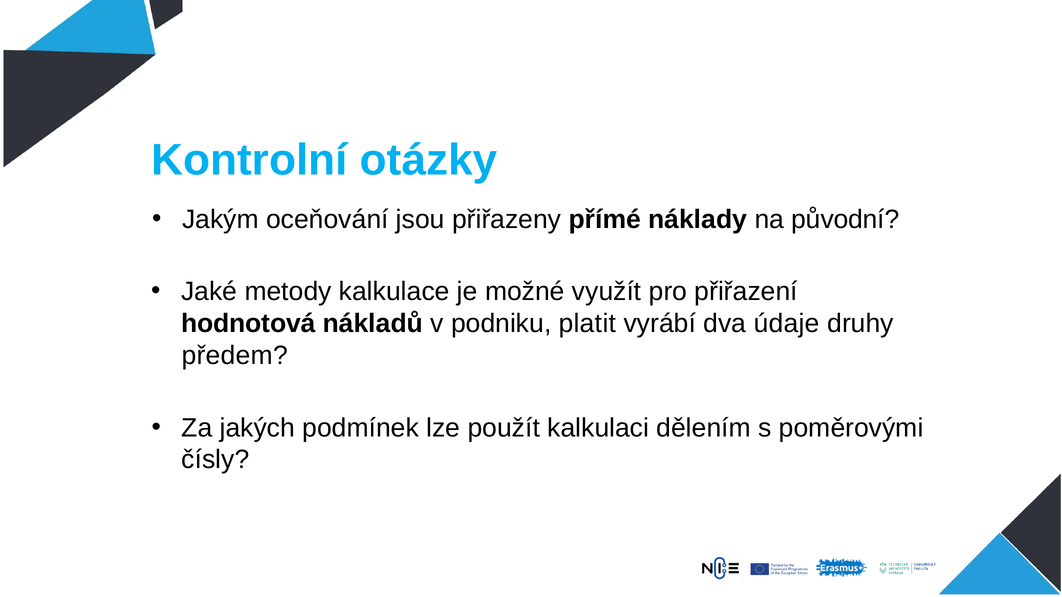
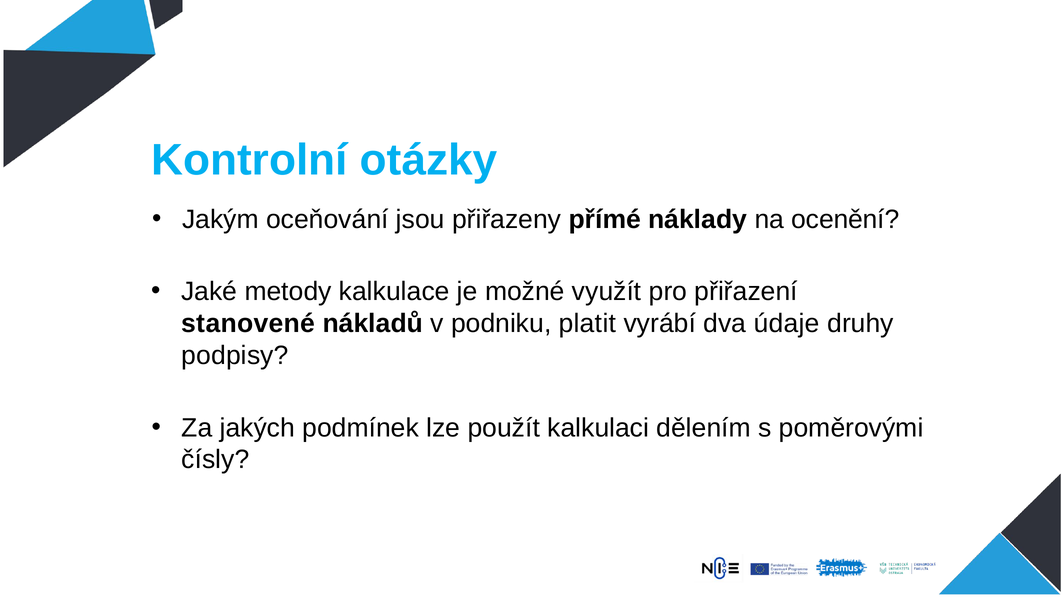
původní: původní -> ocenění (845, 220)
hodnotová: hodnotová -> stanovené (248, 324)
předem: předem -> podpisy (235, 355)
